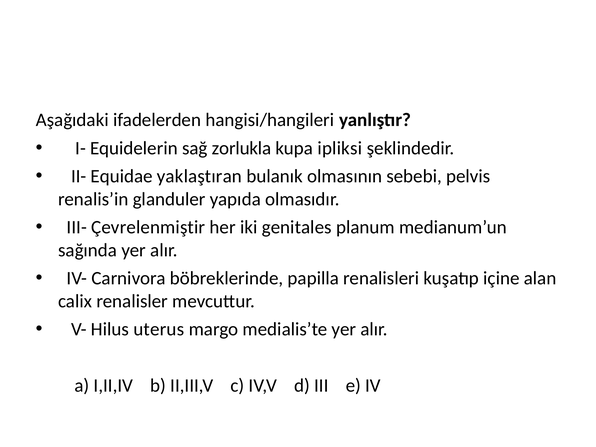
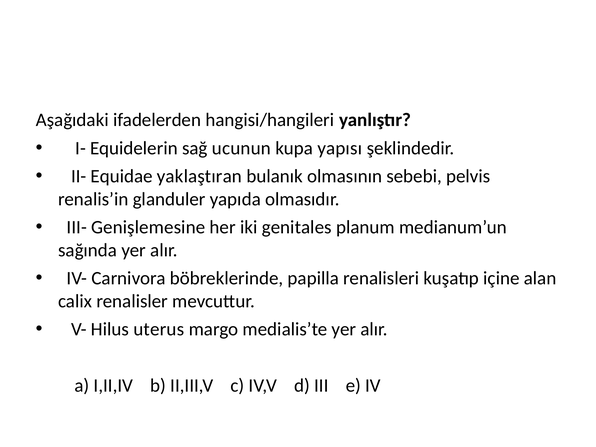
zorlukla: zorlukla -> ucunun (241, 148)
ipliksi: ipliksi -> yapısı (340, 148)
Çevrelenmiştir: Çevrelenmiştir -> Genişlemesine (148, 227)
